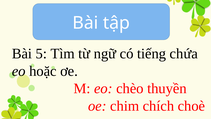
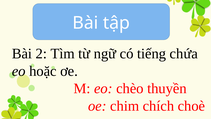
5: 5 -> 2 (41, 53)
